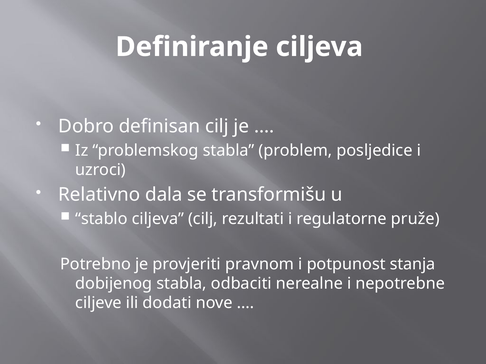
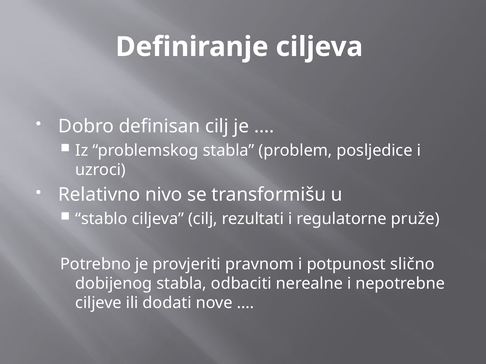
dala: dala -> nivo (164, 195)
stanja: stanja -> slično (412, 264)
